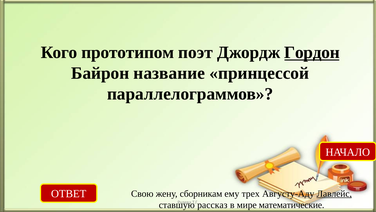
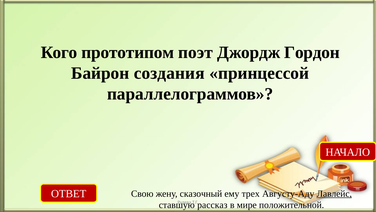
Гордон underline: present -> none (312, 52)
название: название -> создания (169, 73)
сборникам: сборникам -> сказочный (201, 193)
математические: математические -> положительной (292, 204)
